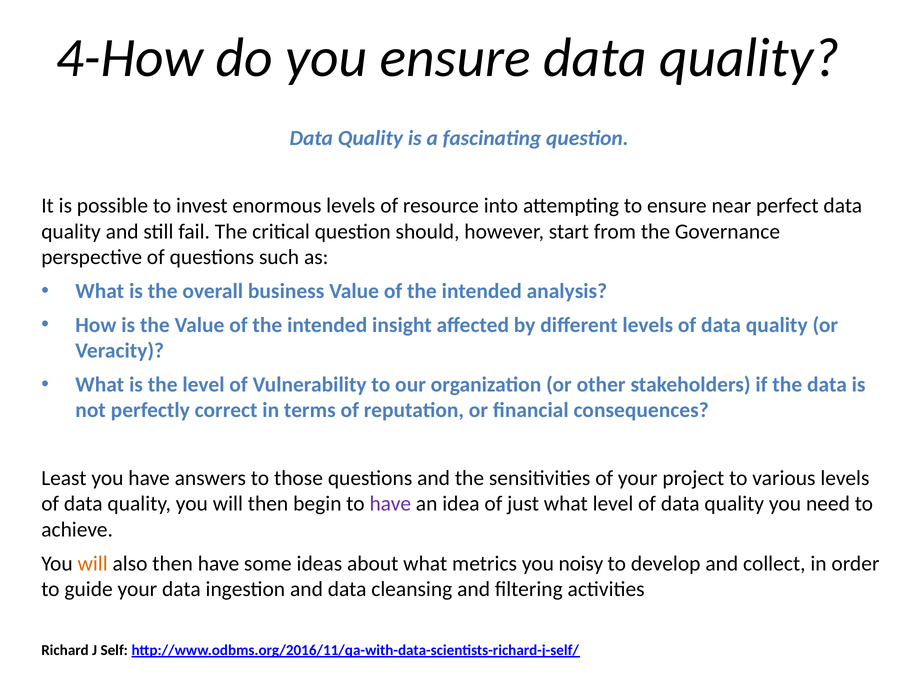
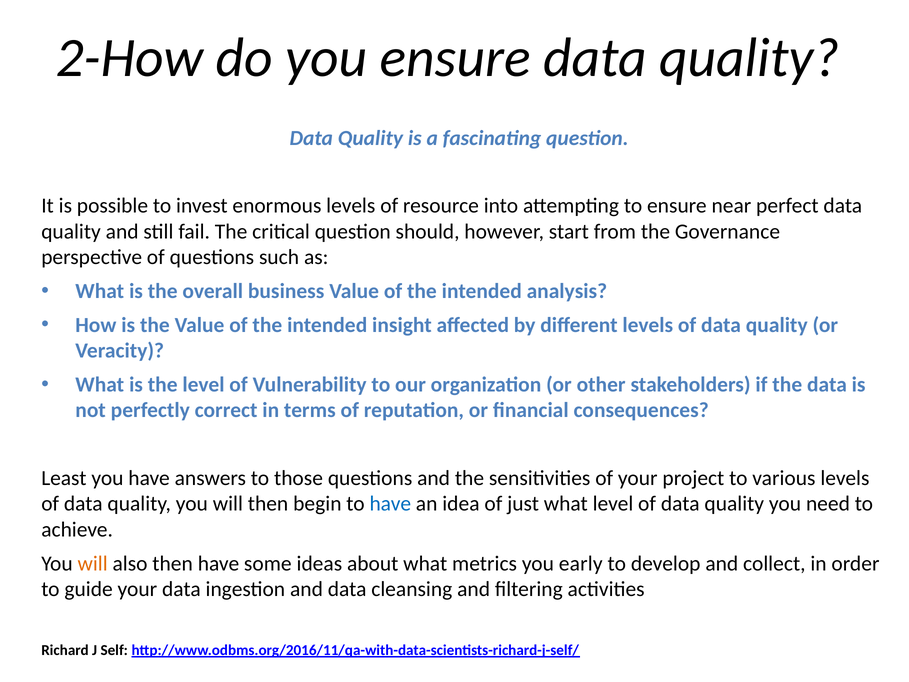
4-How: 4-How -> 2-How (130, 58)
have colour: purple -> blue (390, 504)
noisy: noisy -> early (581, 563)
